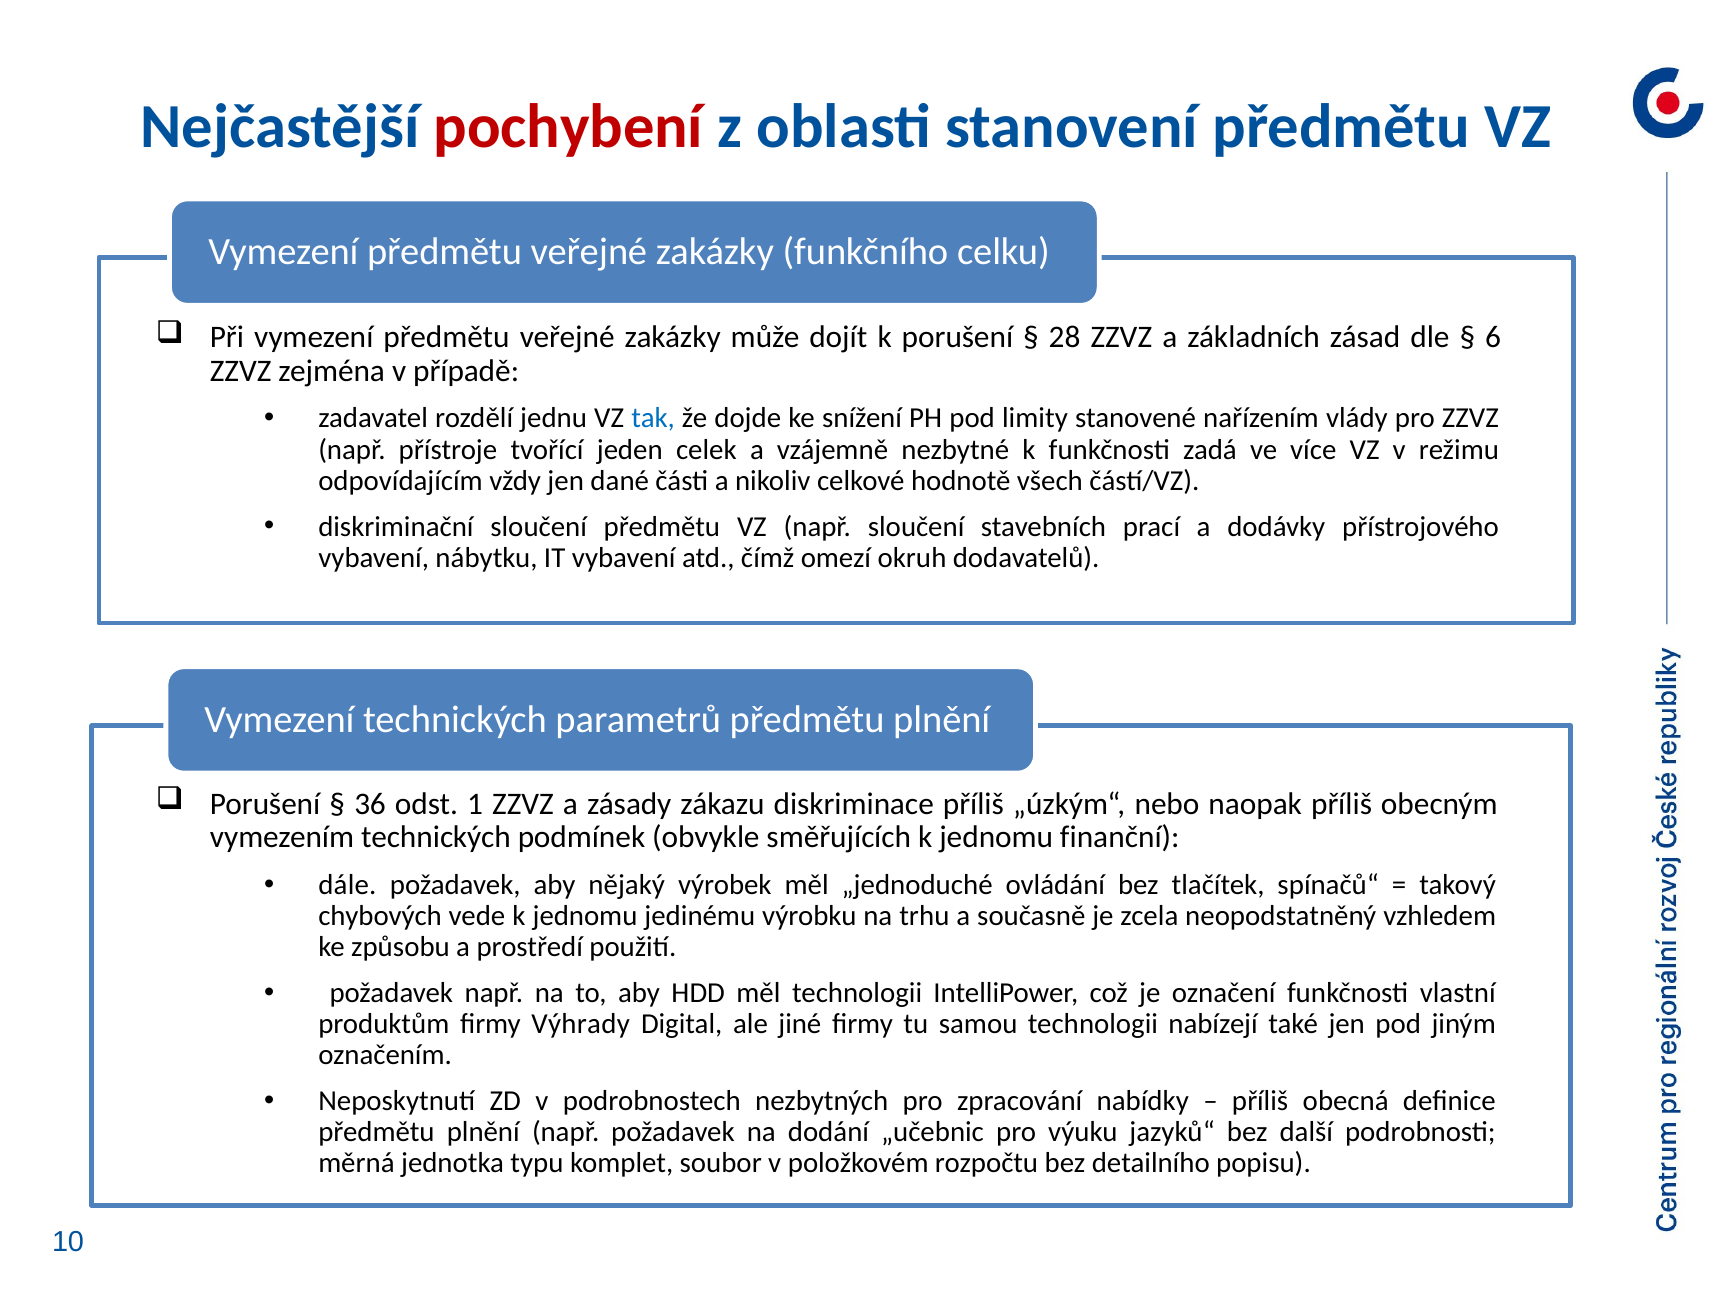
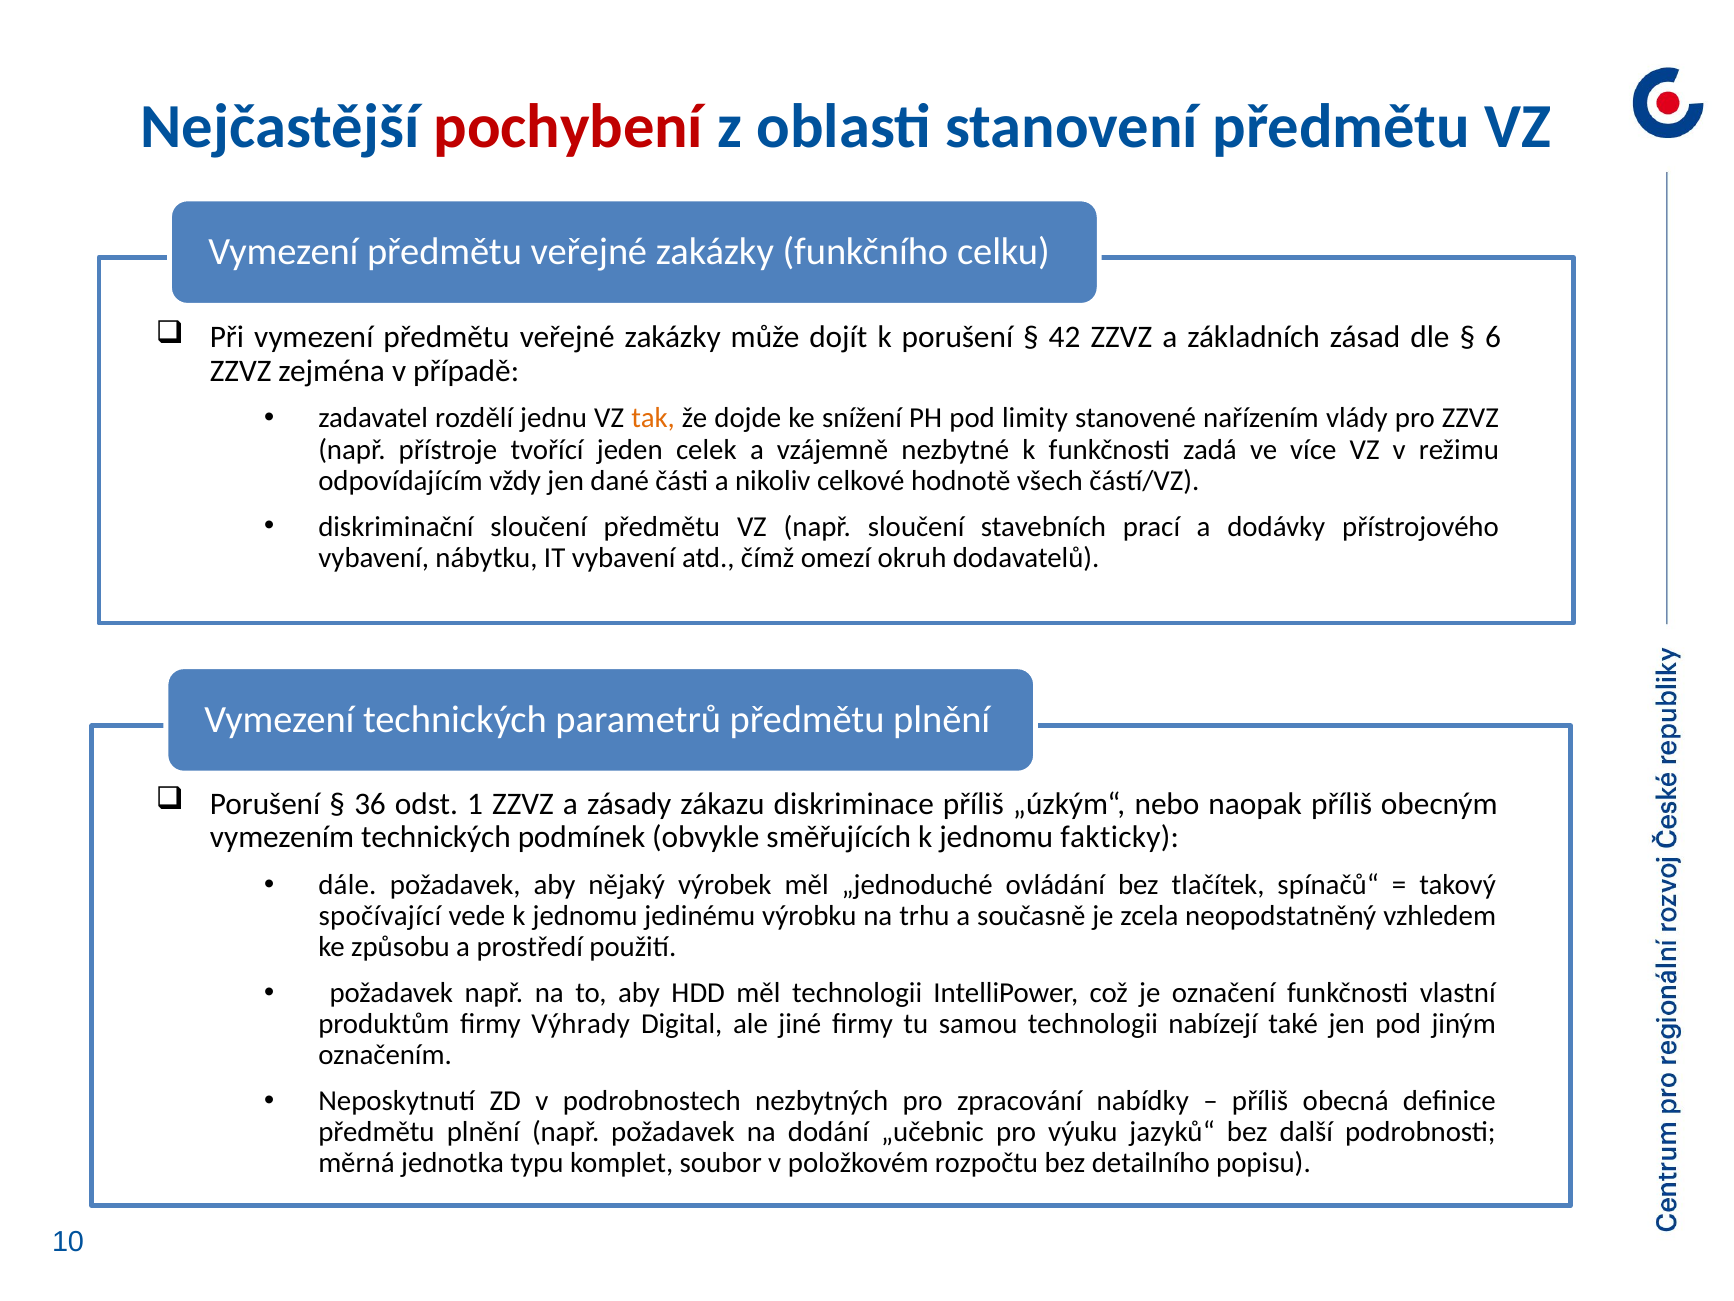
28: 28 -> 42 (1065, 337)
tak colour: blue -> orange (653, 418)
finanční: finanční -> fakticky (1120, 837)
chybových: chybových -> spočívající (380, 915)
